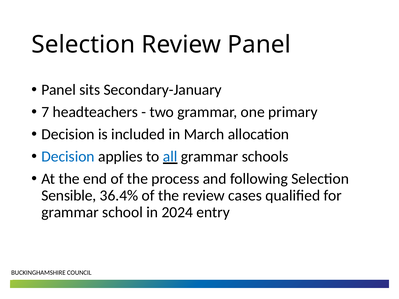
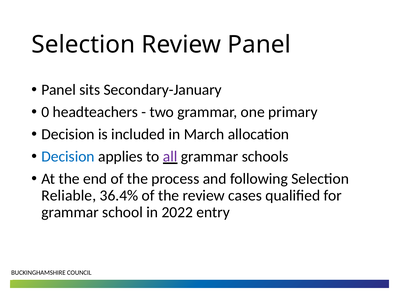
7: 7 -> 0 (45, 112)
all colour: blue -> purple (170, 157)
Sensible: Sensible -> Reliable (69, 196)
2024: 2024 -> 2022 (177, 212)
